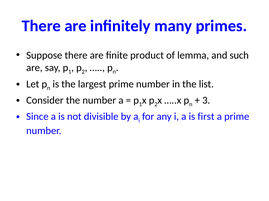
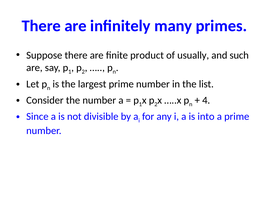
lemma: lemma -> usually (193, 55)
3: 3 -> 4 (206, 101)
first: first -> into (206, 117)
